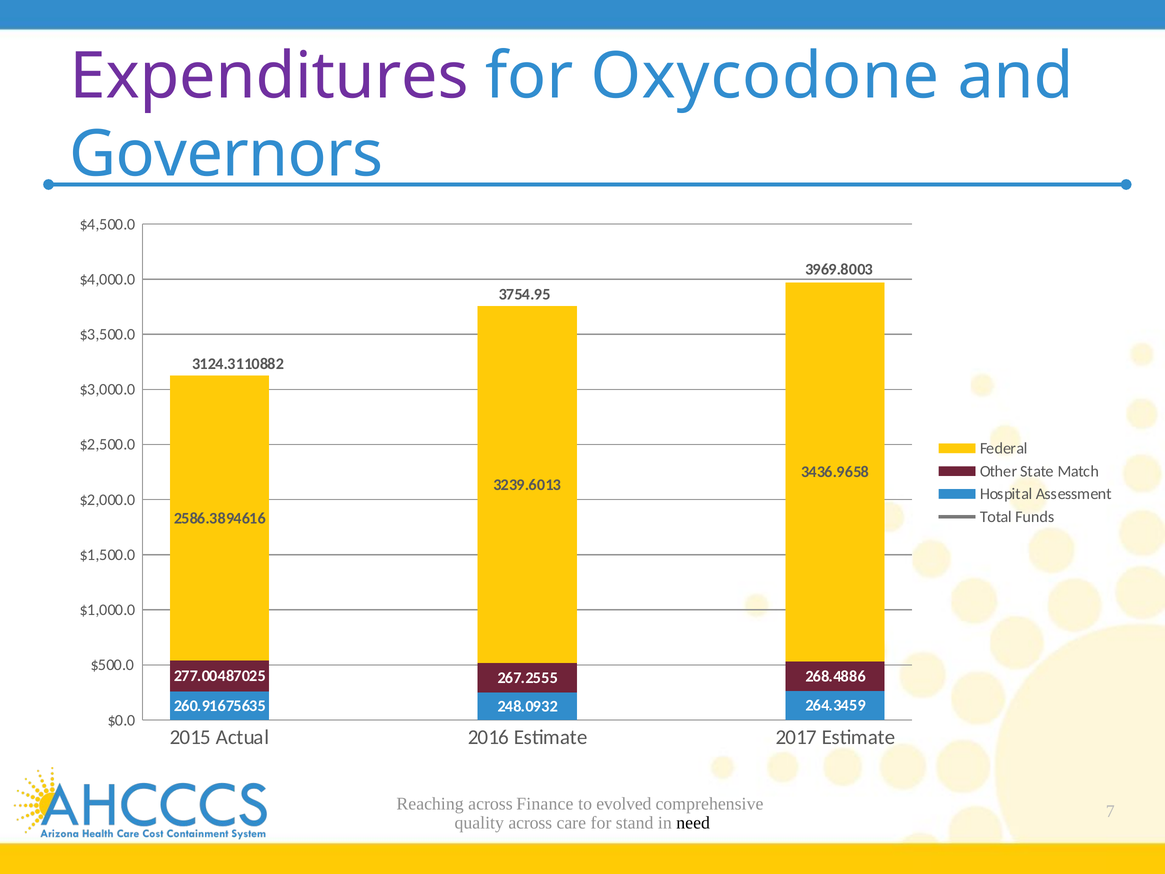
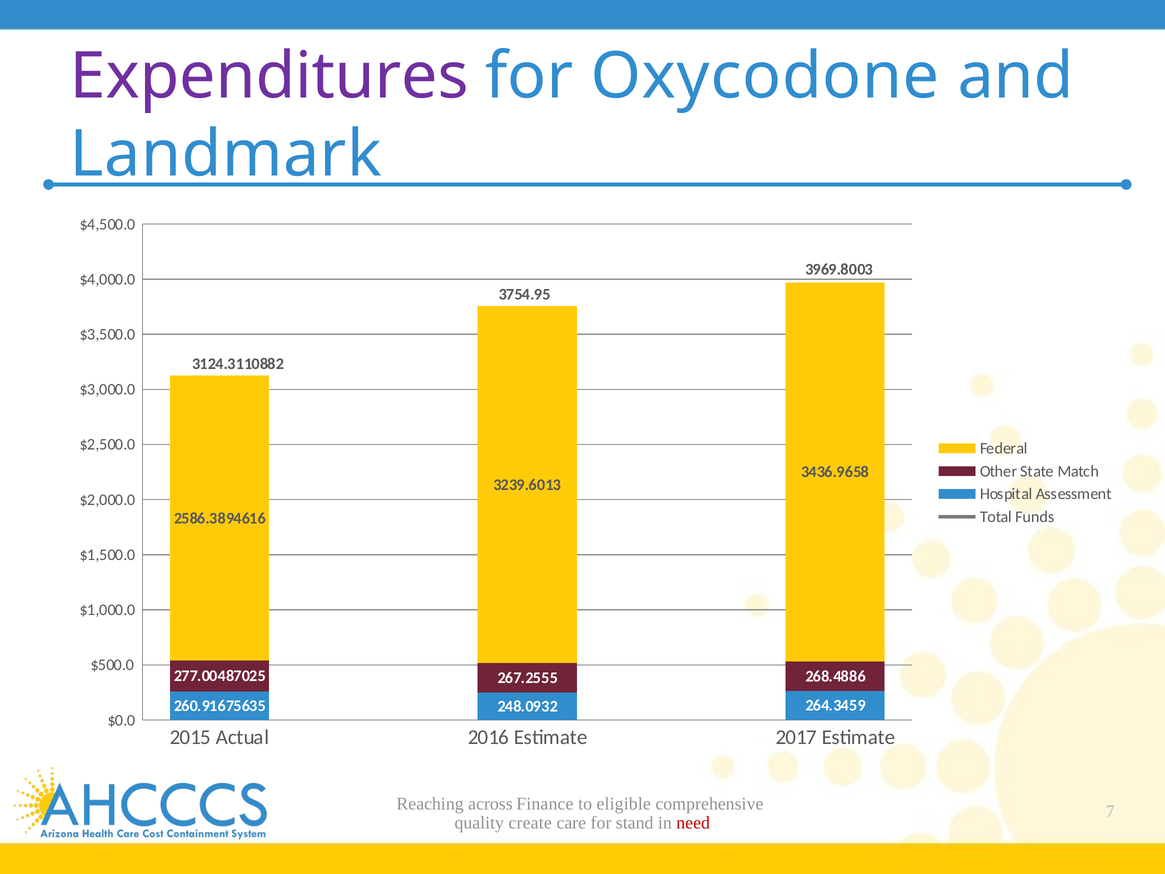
Governors: Governors -> Landmark (226, 154)
evolved: evolved -> eligible (624, 803)
quality across: across -> create (530, 823)
need colour: black -> red (693, 823)
